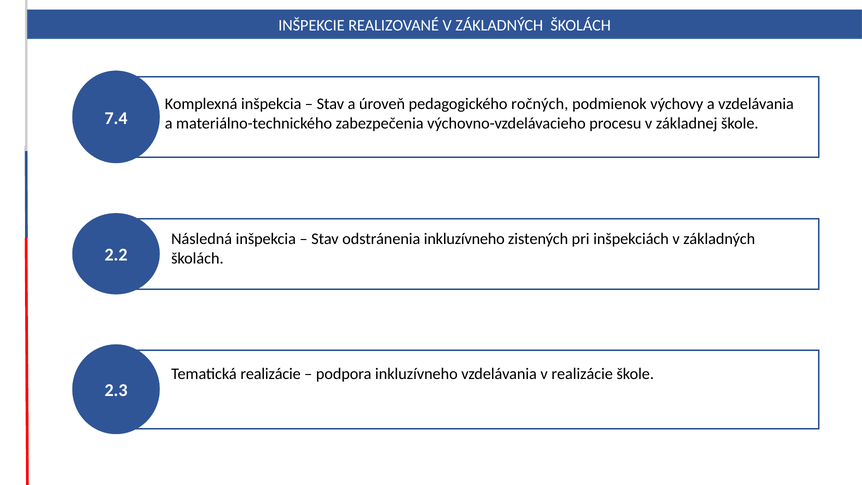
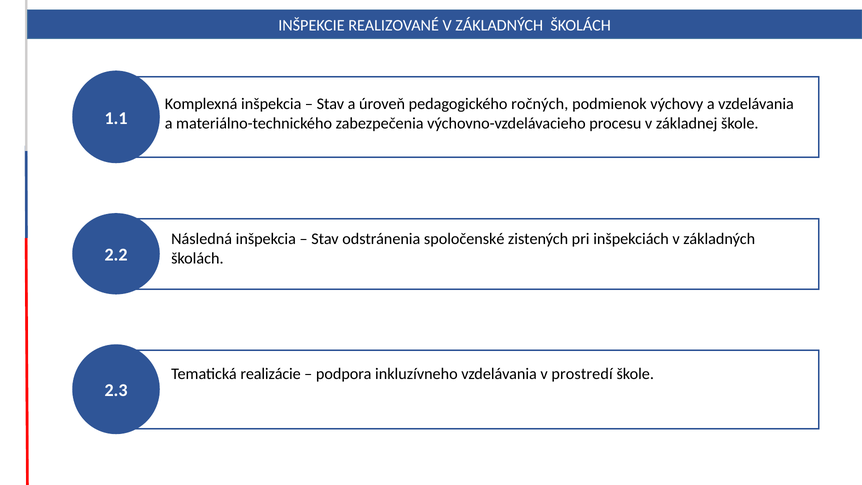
7.4: 7.4 -> 1.1 (116, 118)
odstránenia inkluzívneho: inkluzívneho -> spoločenské (464, 239)
v realizácie: realizácie -> prostredí (582, 374)
